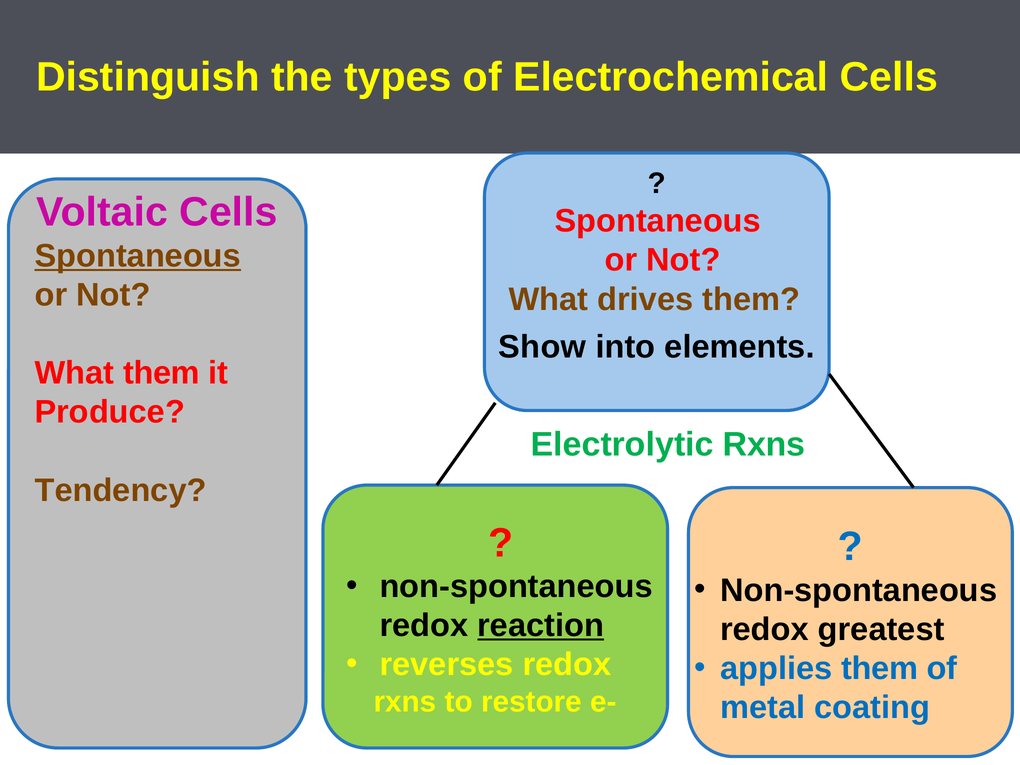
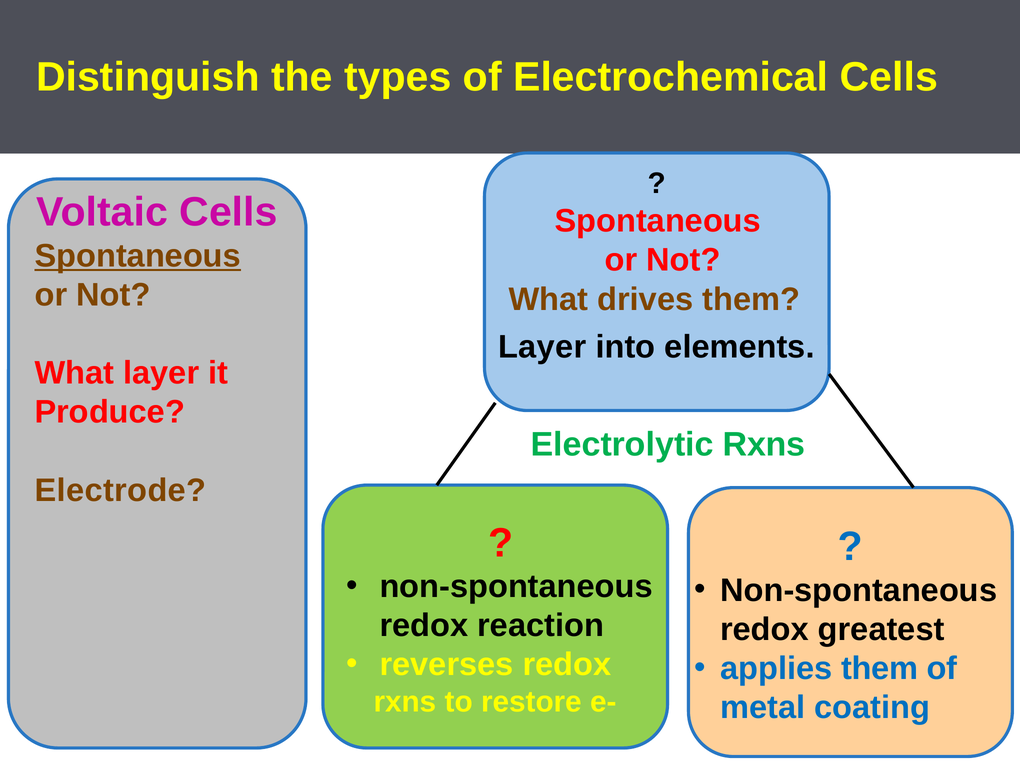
Show: Show -> Layer (542, 347)
What them: them -> layer (161, 373)
Tendency: Tendency -> Electrode (120, 490)
reaction underline: present -> none (541, 626)
